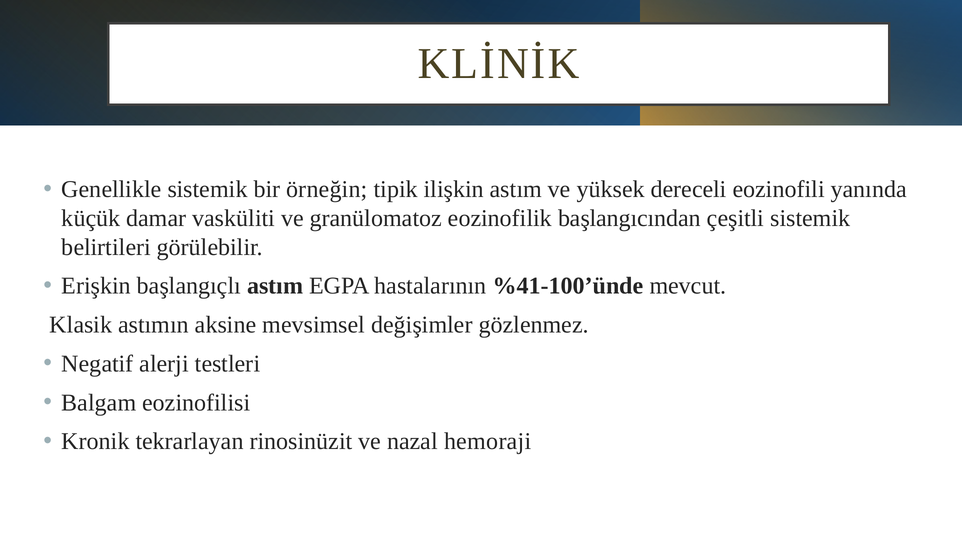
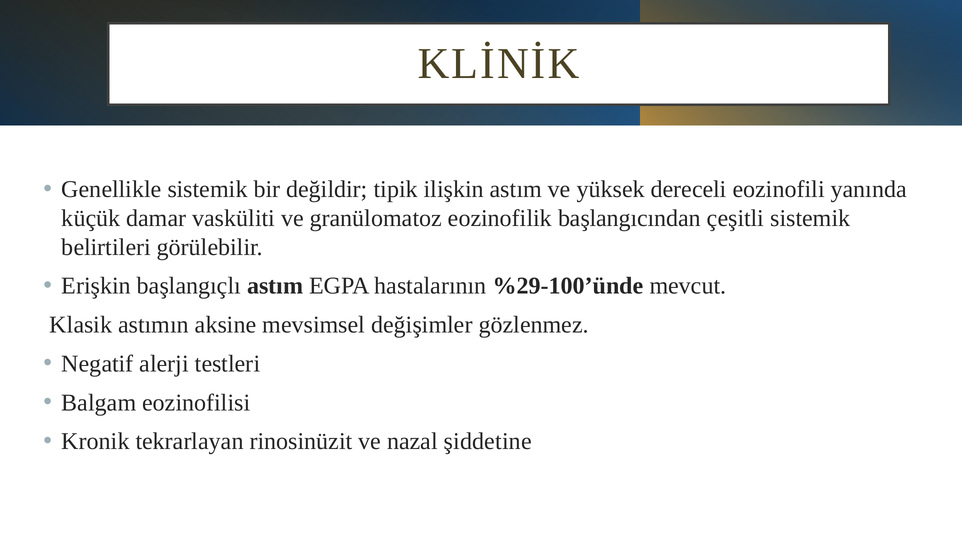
örneğin: örneğin -> değildir (327, 189)
%41-100’ünde: %41-100’ünde -> %29-100’ünde (568, 286)
hemoraji: hemoraji -> şiddetine (488, 442)
